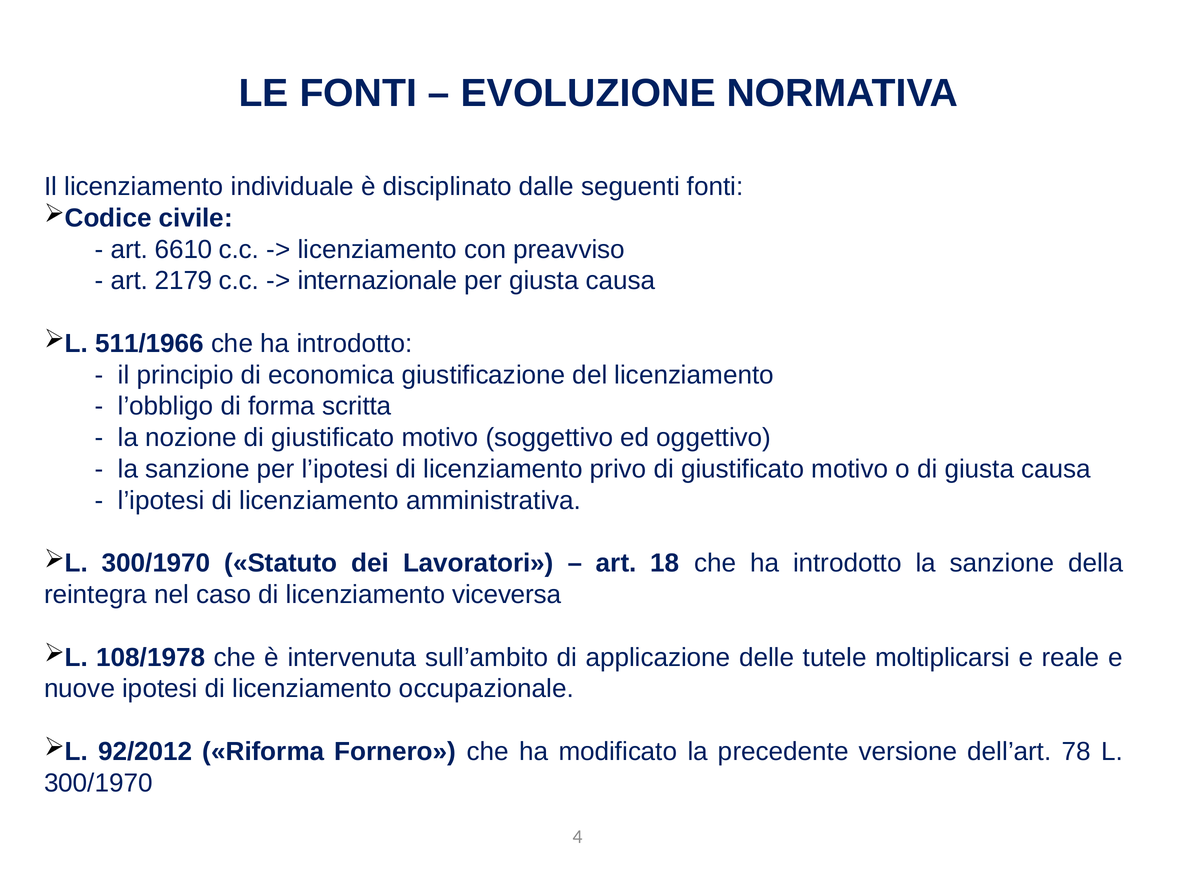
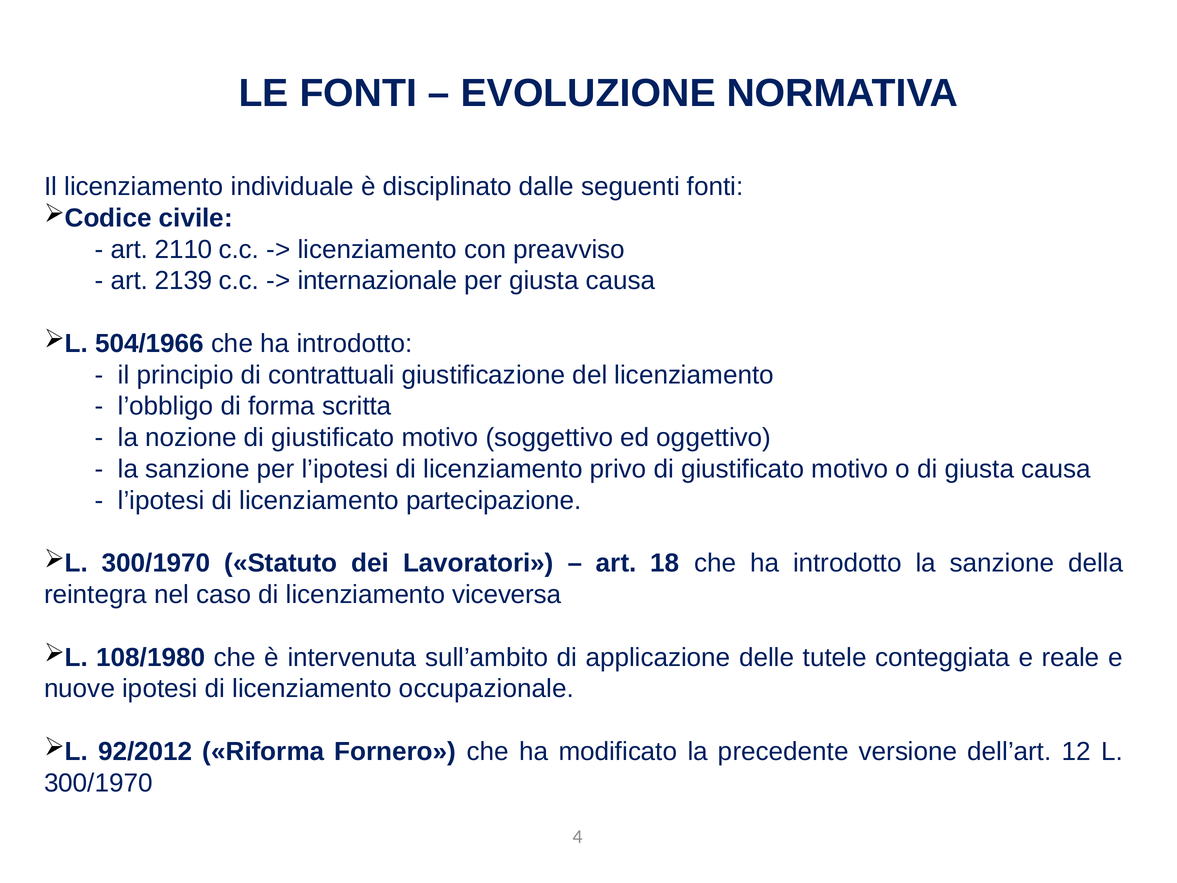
6610: 6610 -> 2110 (184, 249)
2179: 2179 -> 2139 (184, 281)
511/1966: 511/1966 -> 504/1966 (149, 344)
economica: economica -> contrattuali (331, 375)
amministrativa: amministrativa -> partecipazione (494, 500)
108/1978: 108/1978 -> 108/1980 (151, 657)
moltiplicarsi: moltiplicarsi -> conteggiata (942, 657)
78: 78 -> 12 (1076, 751)
